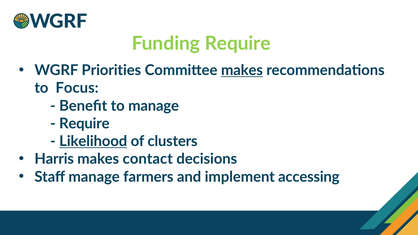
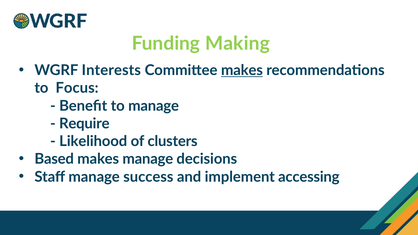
Funding Require: Require -> Making (238, 44)
Priorities: Priorities -> Interests (111, 70)
Likelihood underline: present -> none (93, 141)
Harris: Harris -> Based (54, 159)
makes contact: contact -> manage (148, 159)
farmers: farmers -> success (148, 177)
